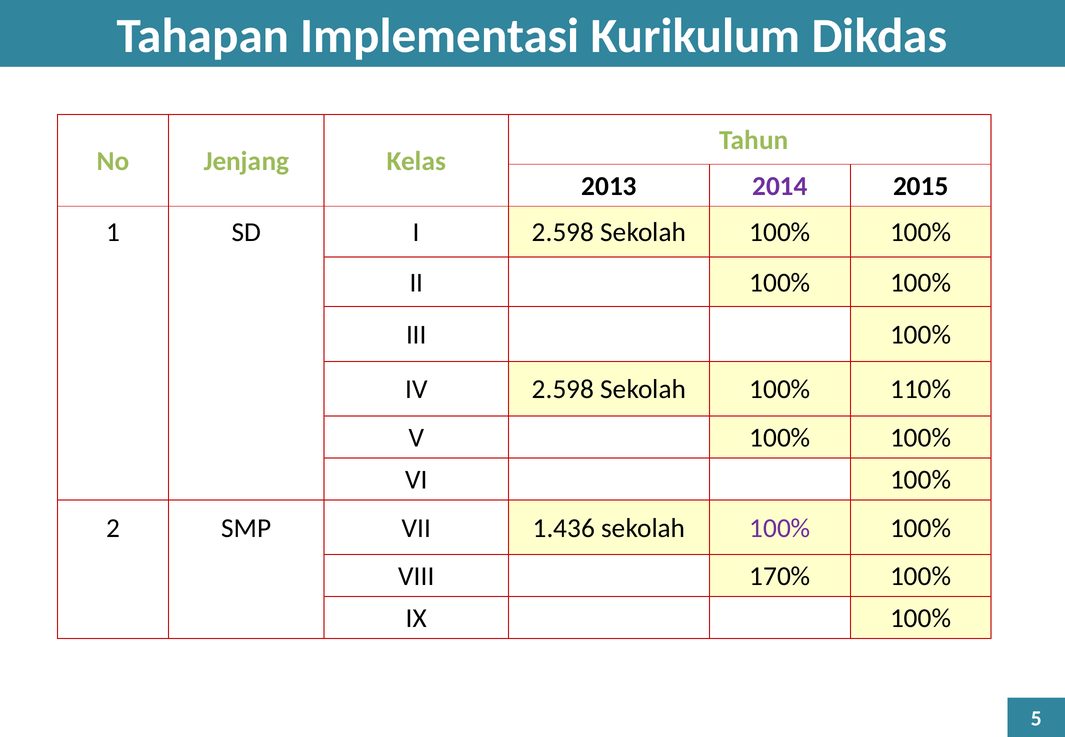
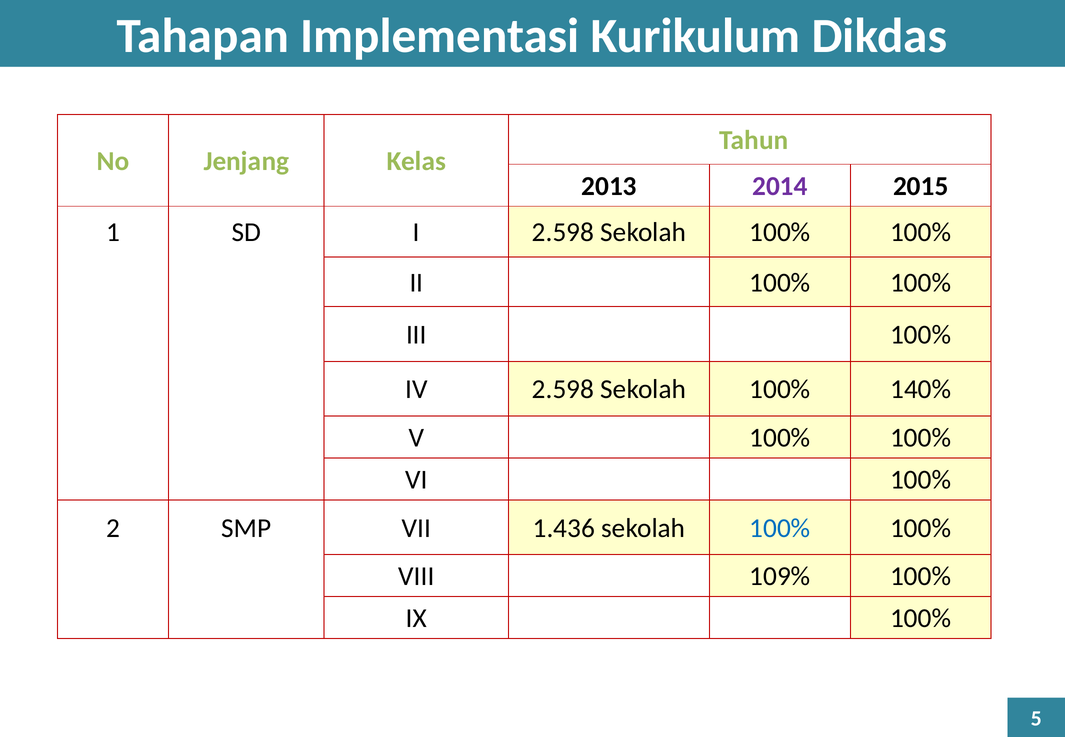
110%: 110% -> 140% (921, 390)
100% colour: purple -> blue (780, 528)
170%: 170% -> 109% (780, 577)
